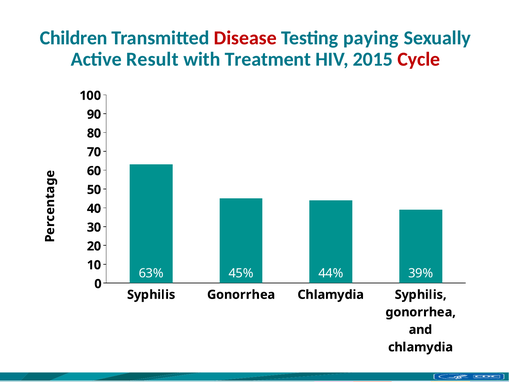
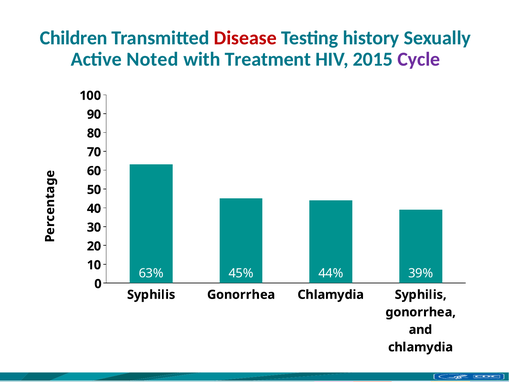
paying: paying -> history (371, 38)
Result: Result -> Noted (152, 59)
Cycle colour: red -> purple (419, 59)
